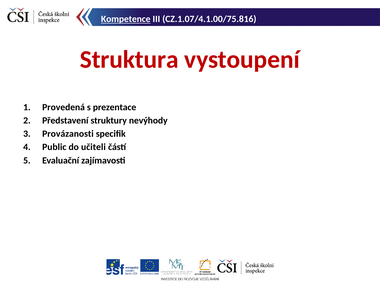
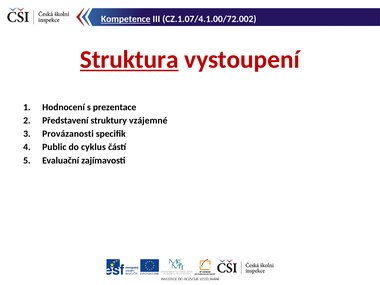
CZ.1.07/4.1.00/75.816: CZ.1.07/4.1.00/75.816 -> CZ.1.07/4.1.00/72.002 (209, 19)
Struktura underline: none -> present (129, 60)
Provedená: Provedená -> Hodnocení (64, 107)
nevýhody: nevýhody -> vzájemné (148, 120)
učiteli: učiteli -> cyklus (93, 147)
